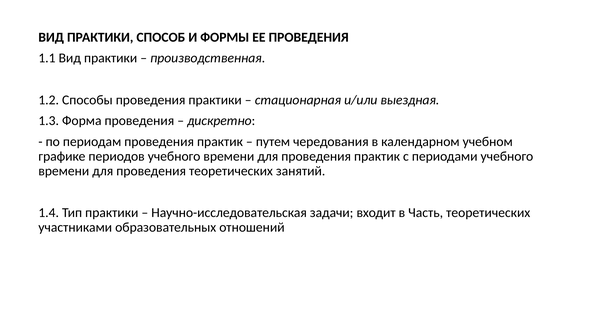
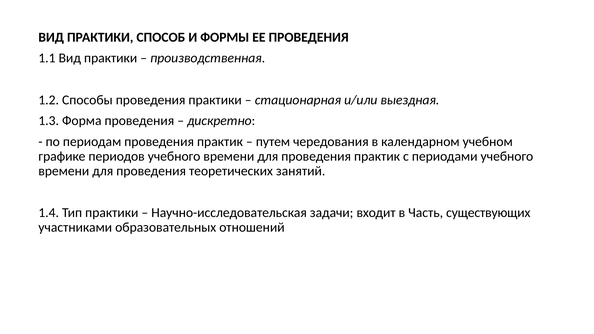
Часть теоретических: теоретических -> существующих (488, 213)
